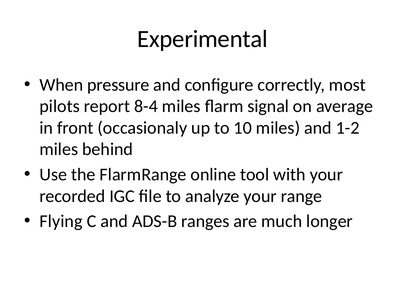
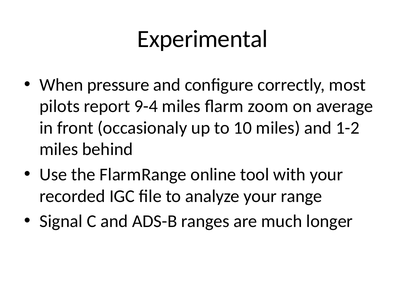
8-4: 8-4 -> 9-4 (146, 107)
signal: signal -> zoom (268, 107)
Flying: Flying -> Signal (61, 222)
